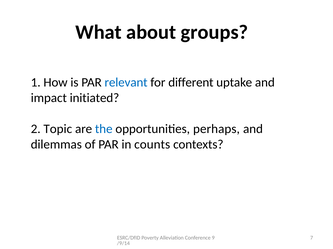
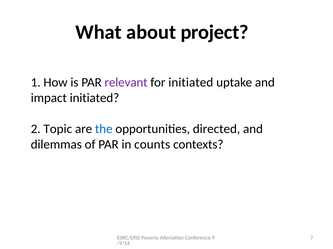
groups: groups -> project (215, 32)
relevant colour: blue -> purple (126, 83)
for different: different -> initiated (191, 83)
perhaps: perhaps -> directed (216, 129)
